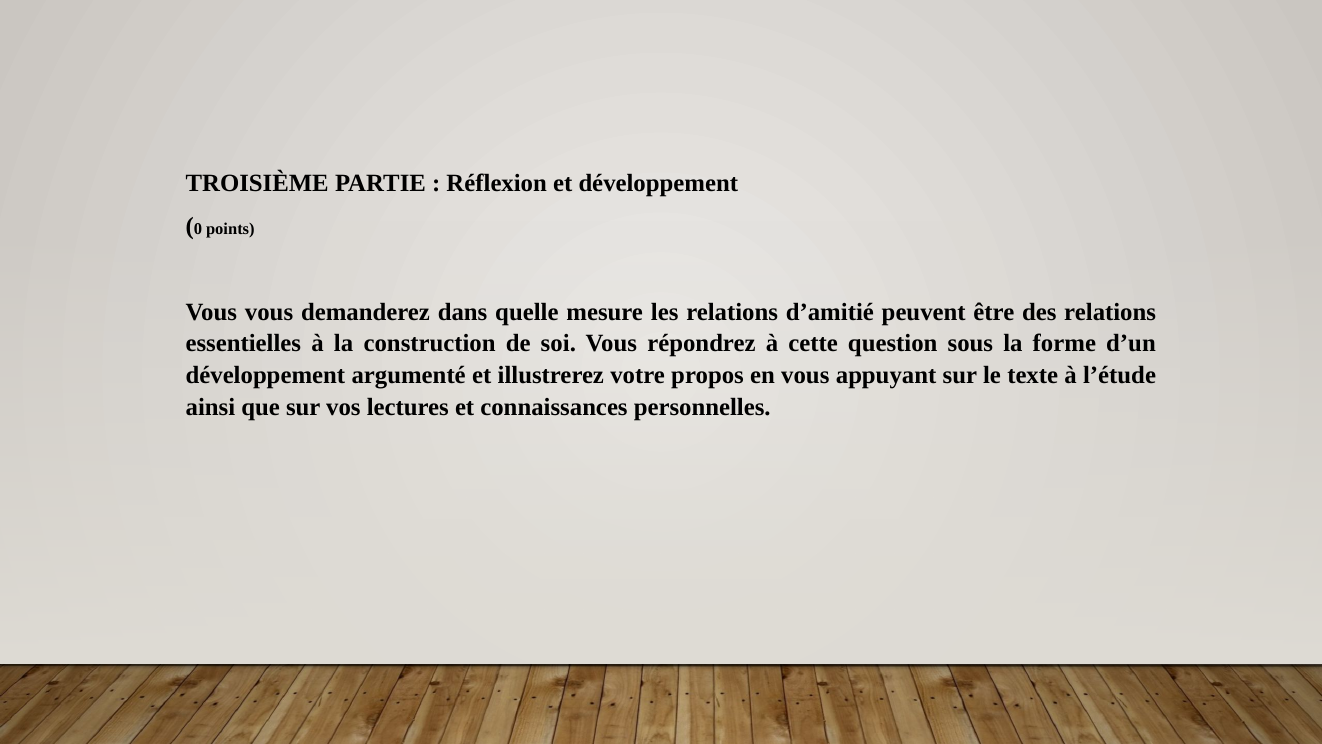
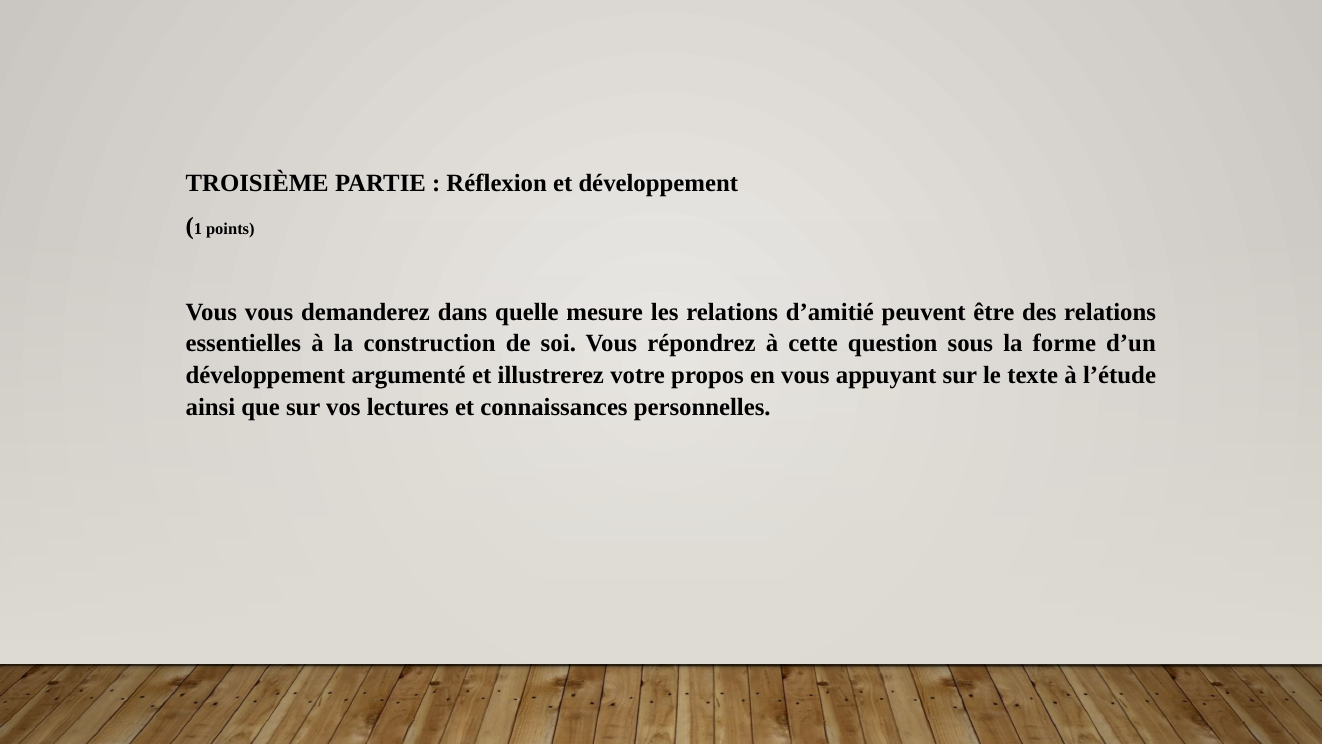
0: 0 -> 1 (198, 229)
